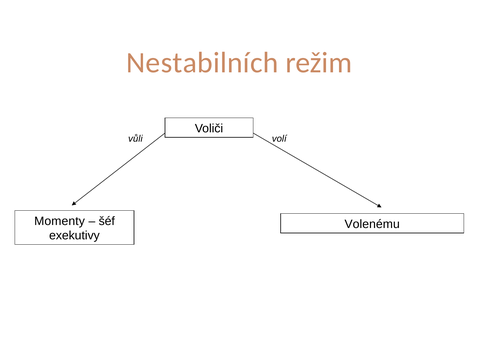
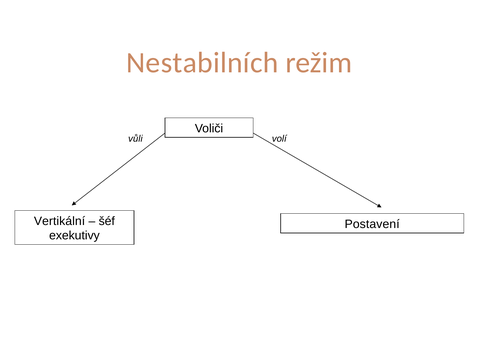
Momenty: Momenty -> Vertikální (60, 221)
Volenému: Volenému -> Postavení (372, 224)
